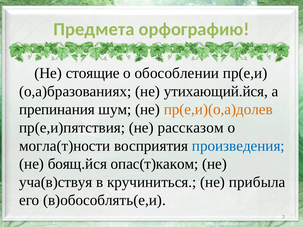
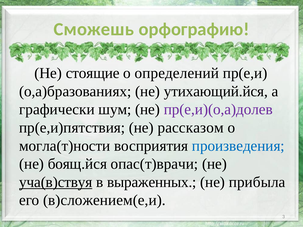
Предмета: Предмета -> Сможешь (94, 29)
обособлении: обособлении -> определений (177, 73)
препинания: препинания -> графически (57, 110)
пр(е,и)(о,а)долев colour: orange -> purple (218, 110)
опас(т)каком: опас(т)каком -> опас(т)врачи (154, 164)
уча(в)ствуя underline: none -> present (56, 182)
кручиниться: кручиниться -> выраженных (152, 182)
в)обособлять(е,и: в)обособлять(е,и -> в)сложением(е,и (104, 200)
